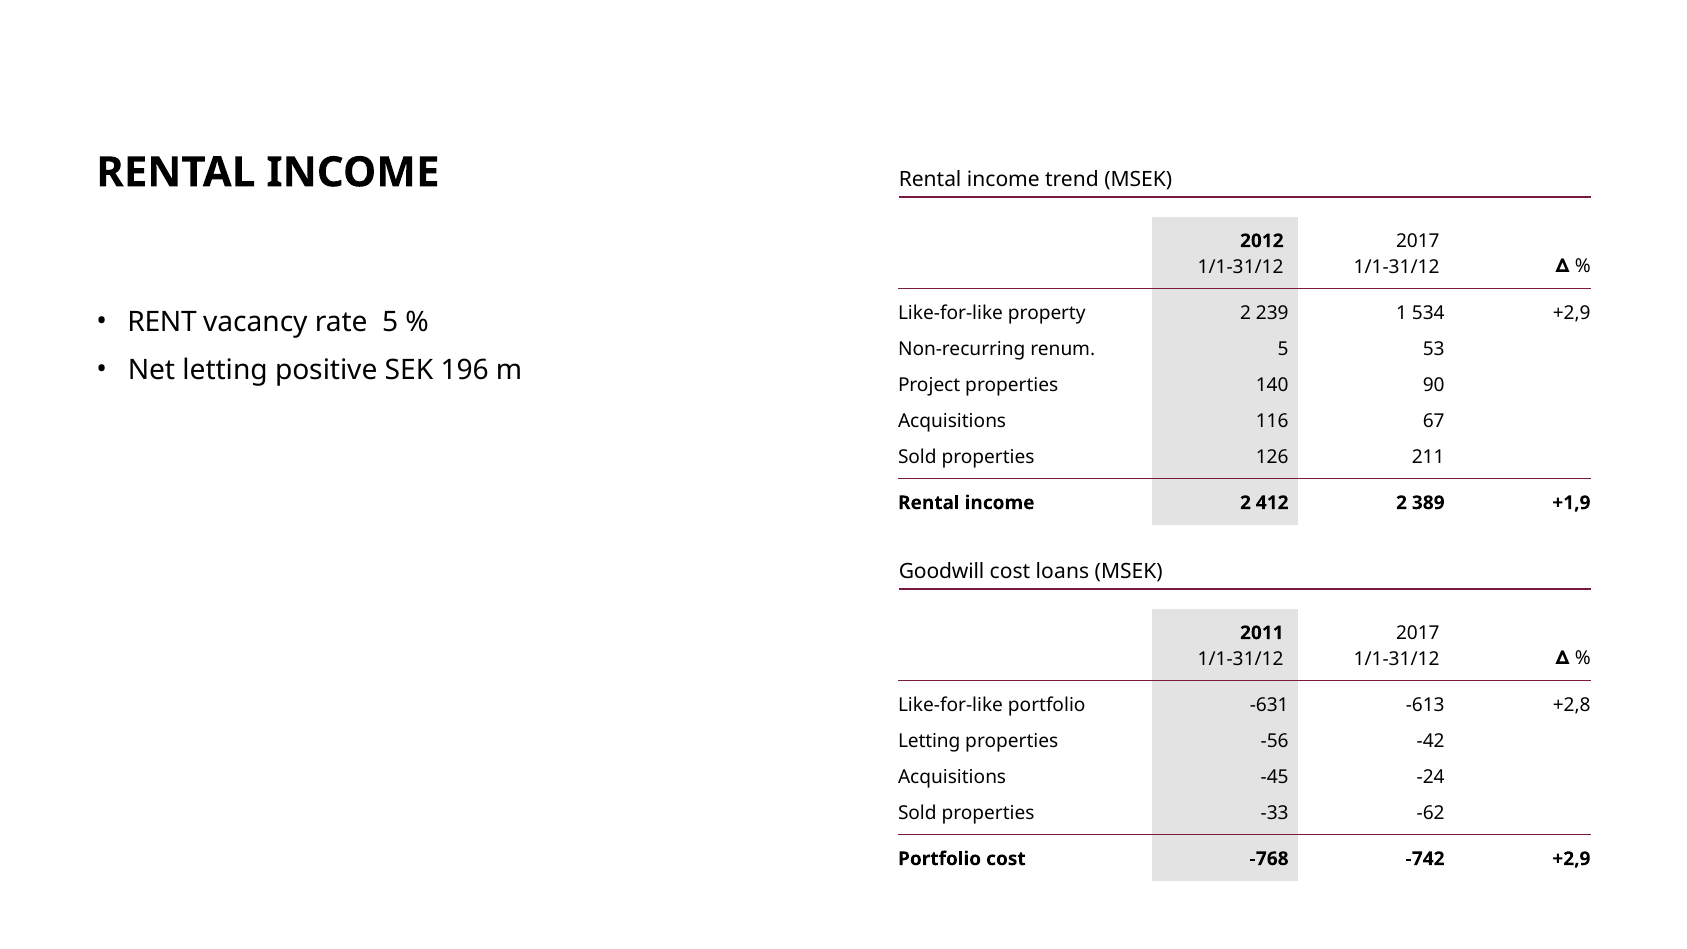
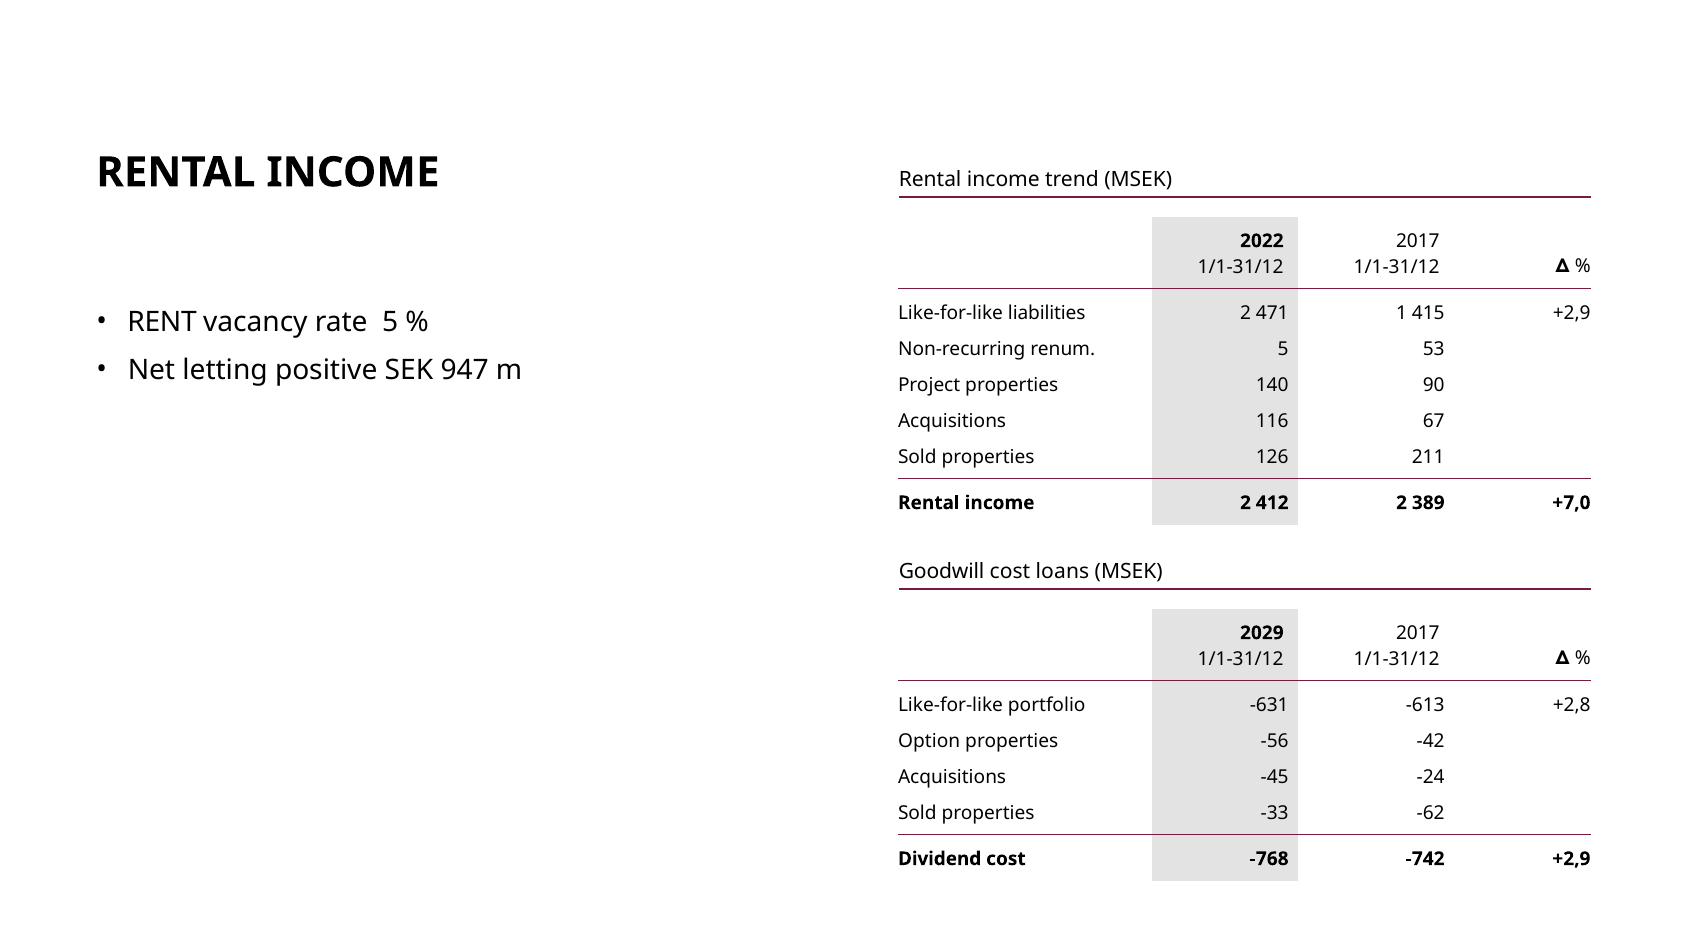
2012: 2012 -> 2022 (1262, 241)
property: property -> liabilities (1047, 313)
239: 239 -> 471 (1272, 313)
534: 534 -> 415 (1428, 313)
196: 196 -> 947 (465, 370)
+1,9: +1,9 -> +7,0 (1571, 503)
2011: 2011 -> 2029 (1262, 633)
Letting: Letting -> Option (929, 741)
Portfolio: Portfolio -> Dividend (940, 859)
